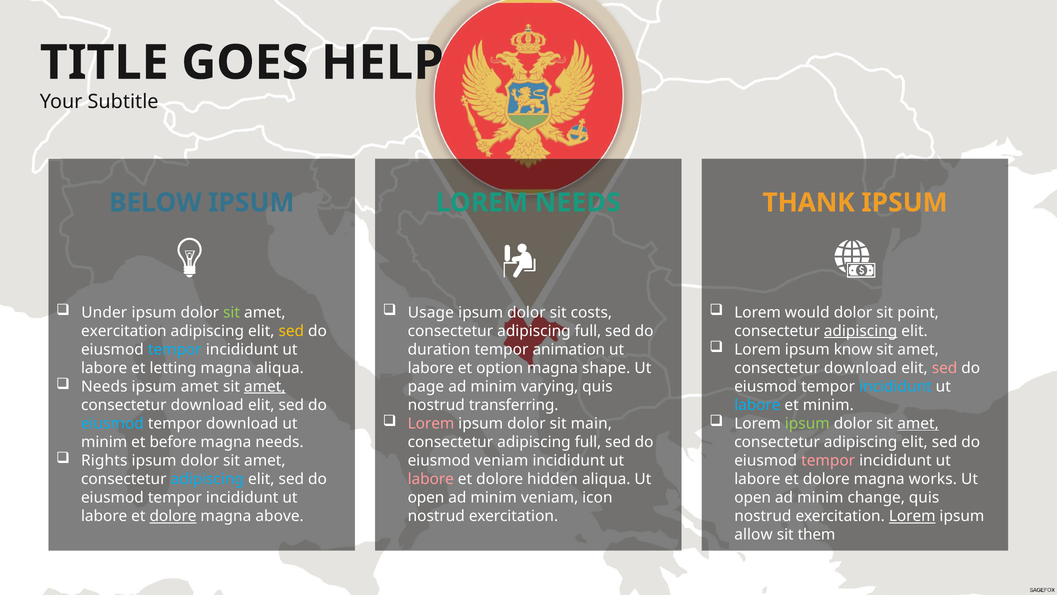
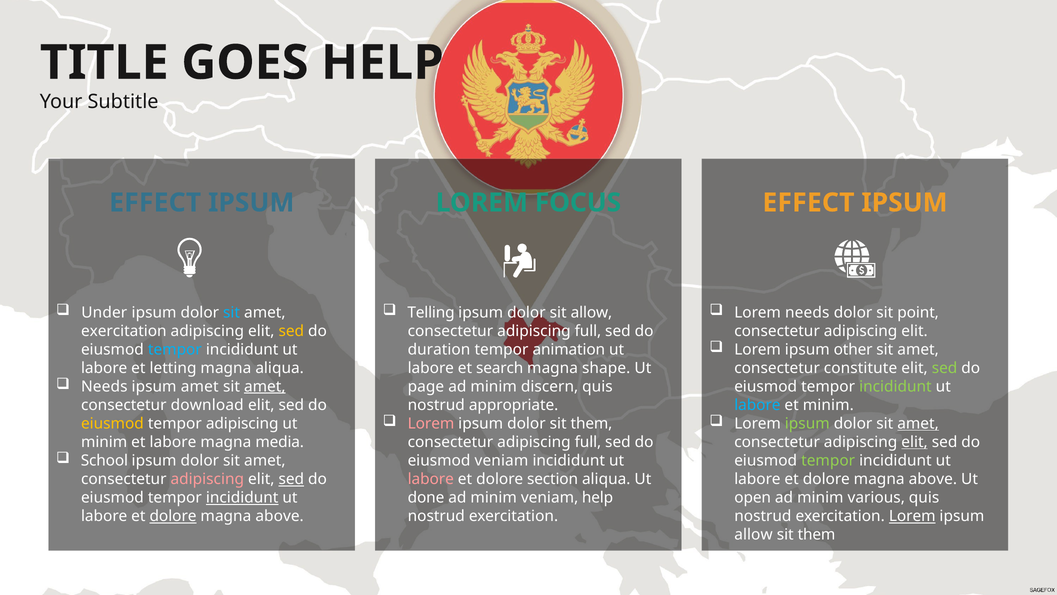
BELOW: BELOW -> EFFECT (155, 203)
LOREM NEEDS: NEEDS -> FOCUS (578, 203)
THANK: THANK -> EFFECT (808, 203)
sit colour: light green -> light blue (232, 312)
Usage: Usage -> Telling (431, 312)
sit costs: costs -> allow (591, 312)
Lorem would: would -> needs (807, 312)
adipiscing underline: present -> none (861, 331)
know: know -> other (853, 349)
option: option -> search (500, 368)
download: download -> constitute (861, 368)
sed colour: pink -> light green (945, 368)
varying: varying -> discern (550, 386)
incididunt colour: light blue -> light green (895, 386)
transferring: transferring -> appropriate (514, 405)
dolor sit main: main -> them (591, 423)
eiusmod colour: light blue -> yellow (112, 423)
tempor download: download -> adipiscing (242, 423)
et before: before -> labore (173, 442)
magna needs: needs -> media (280, 442)
elit underline: none -> present (915, 442)
Rights: Rights -> School (104, 460)
tempor colour: pink -> light green (828, 460)
adipiscing colour: light blue -> pink (207, 479)
sed underline: none -> present (291, 479)
hidden: hidden -> section (553, 479)
works: works -> above (933, 479)
incididunt underline: none -> present (242, 497)
open: open -> done (426, 497)
veniam icon: icon -> help (598, 497)
change: change -> various (876, 497)
